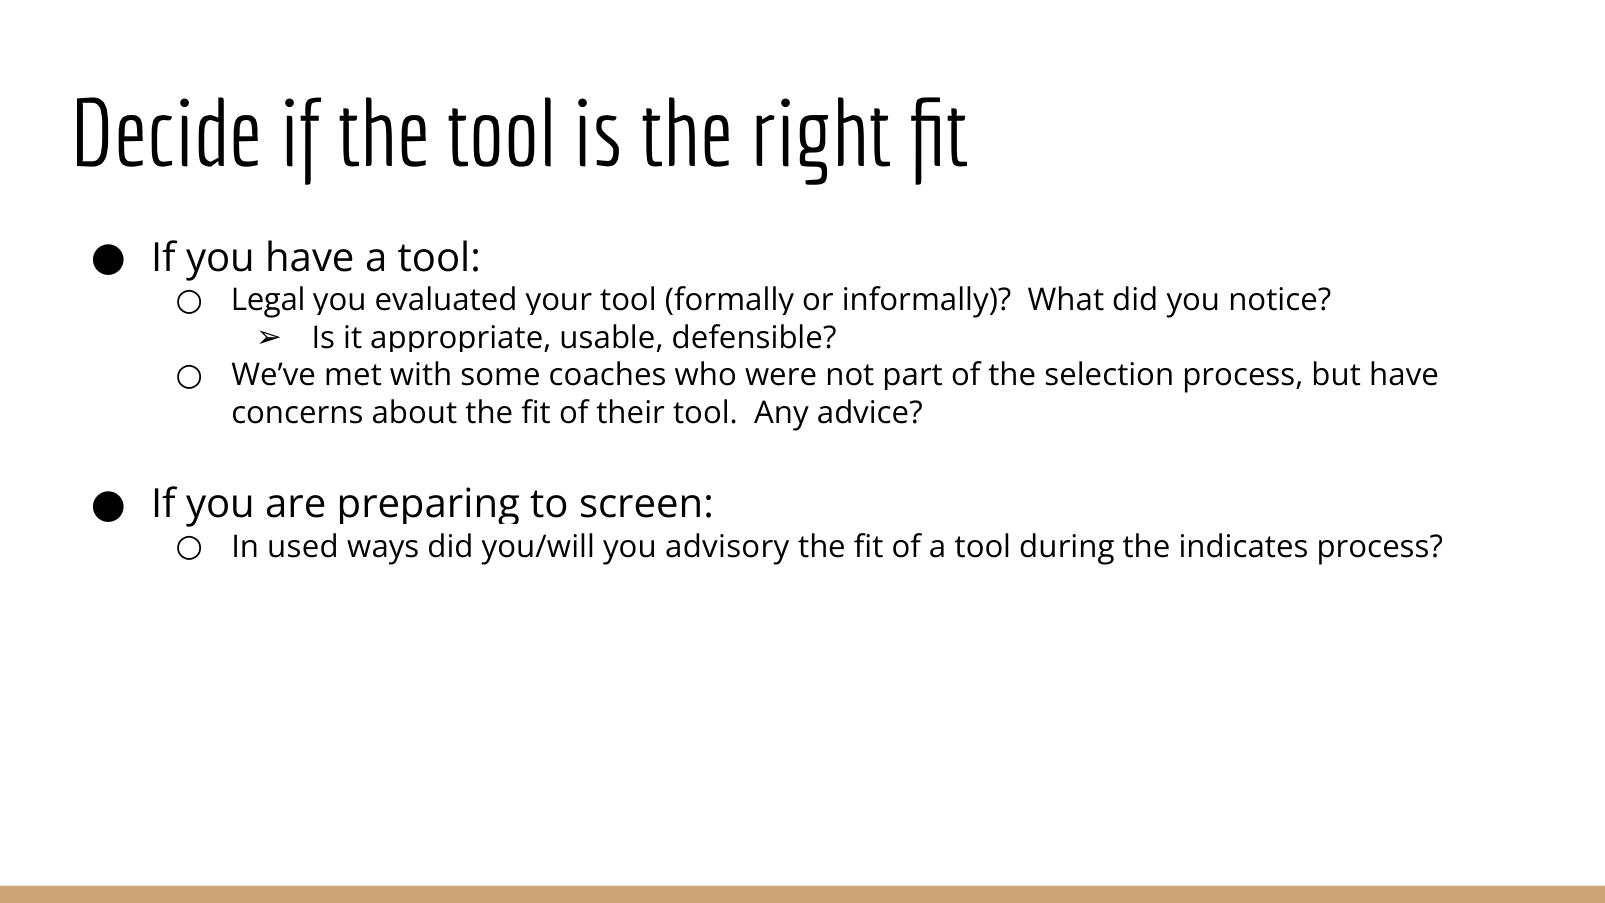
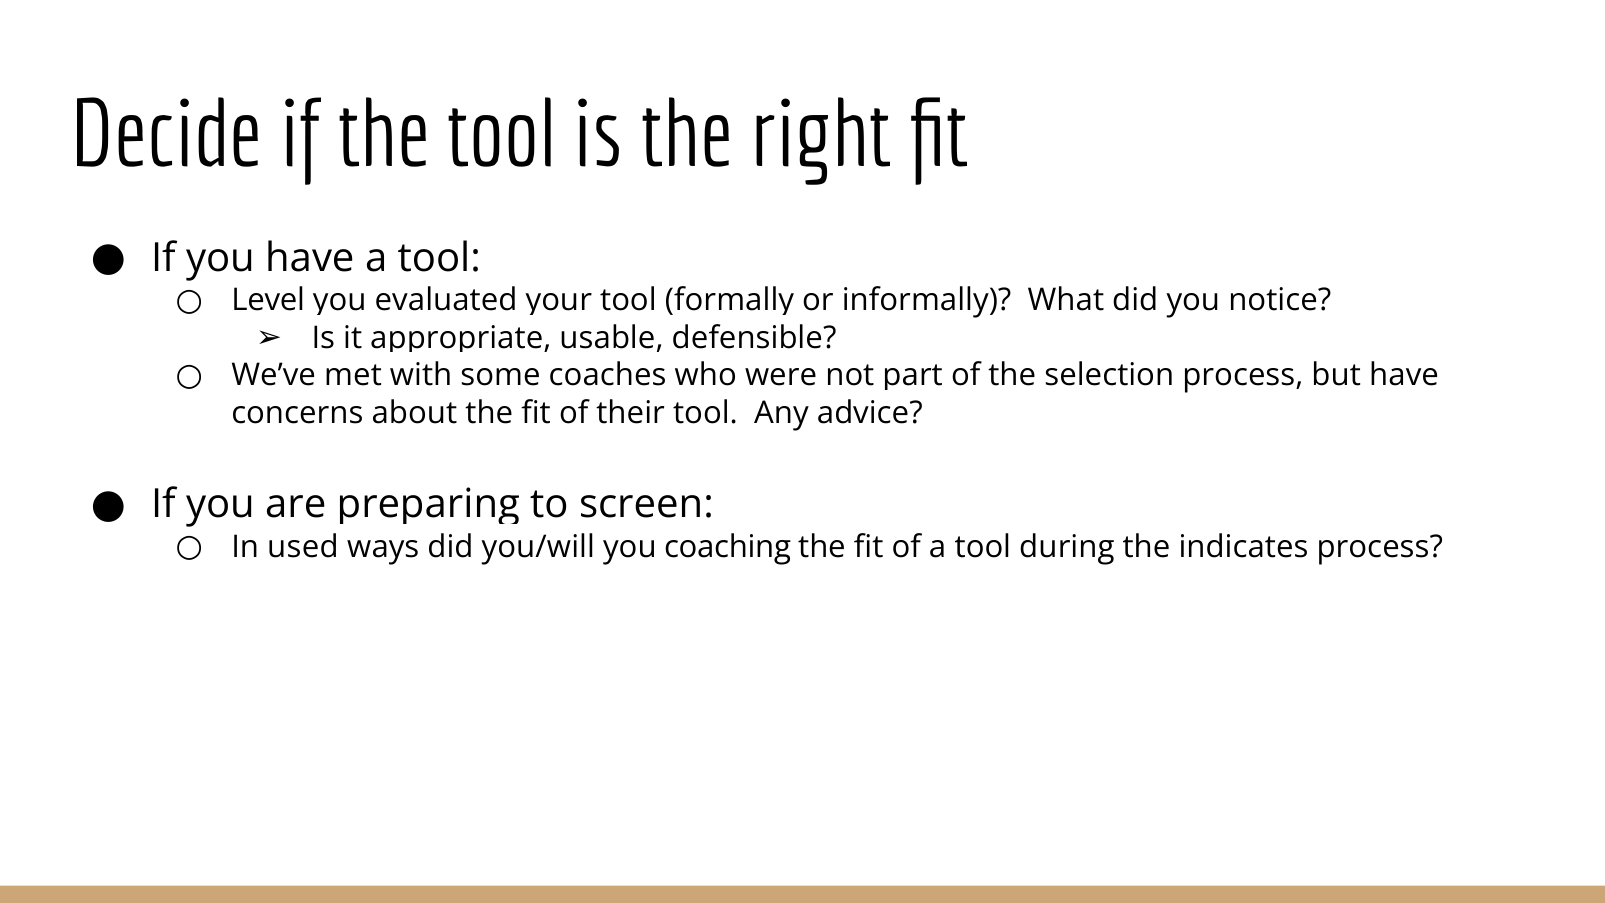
Legal: Legal -> Level (268, 300)
advisory: advisory -> coaching (727, 547)
